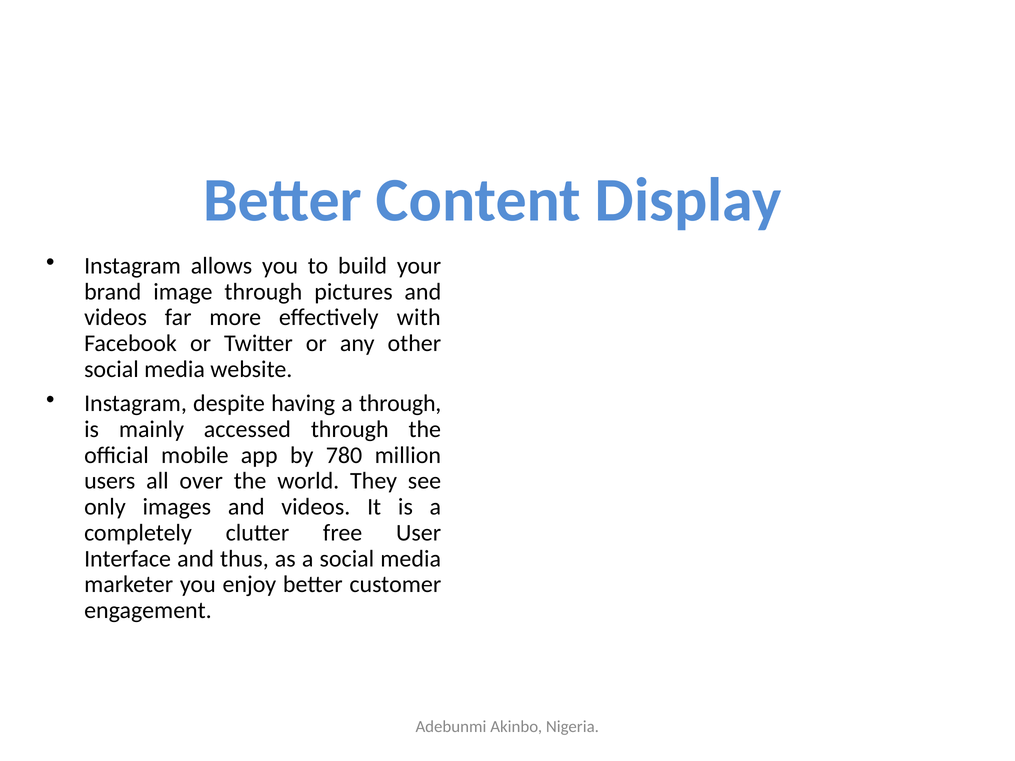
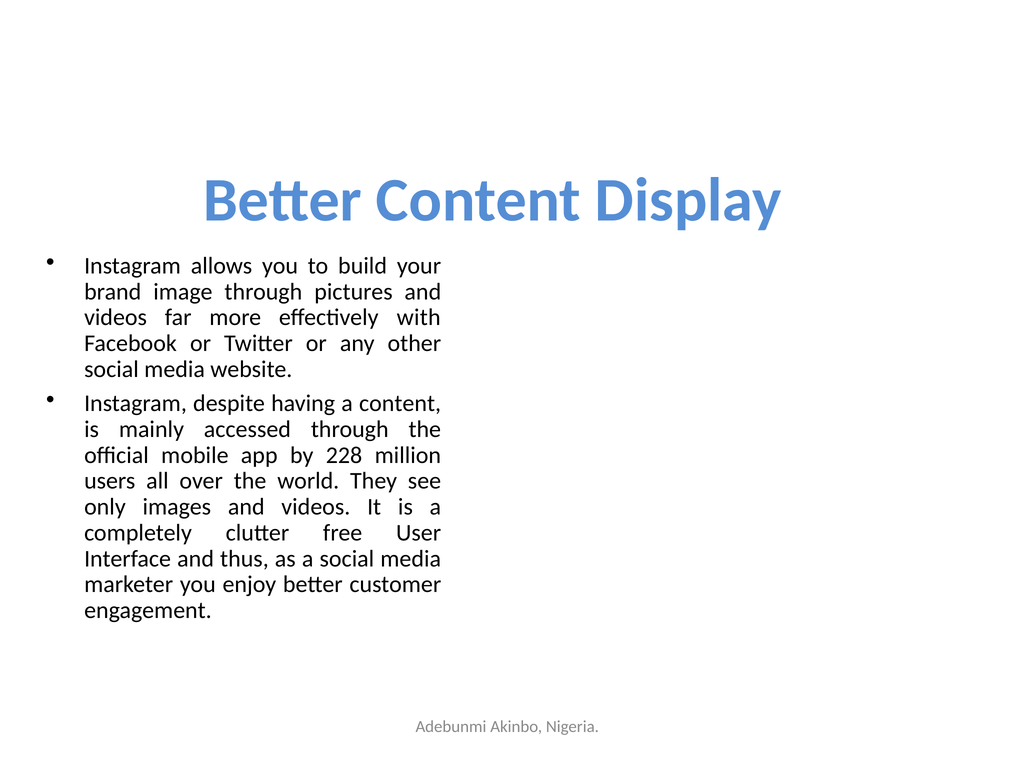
a through: through -> content (400, 403)
780: 780 -> 228 (344, 455)
